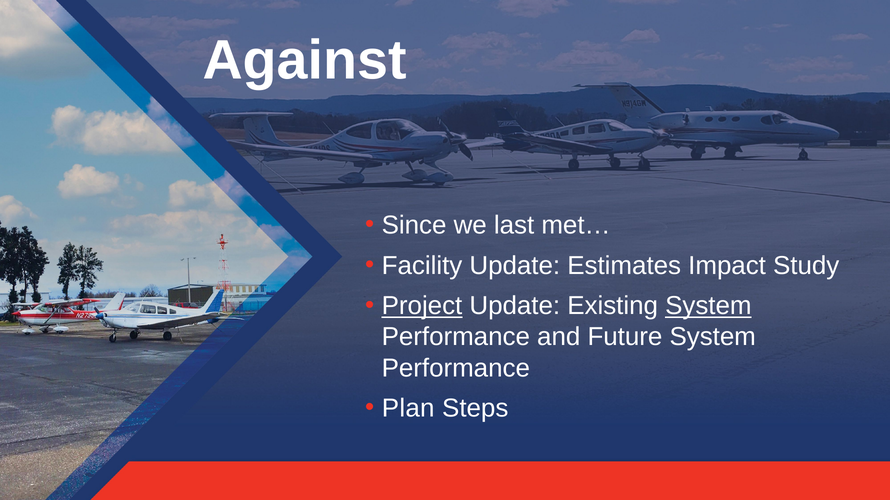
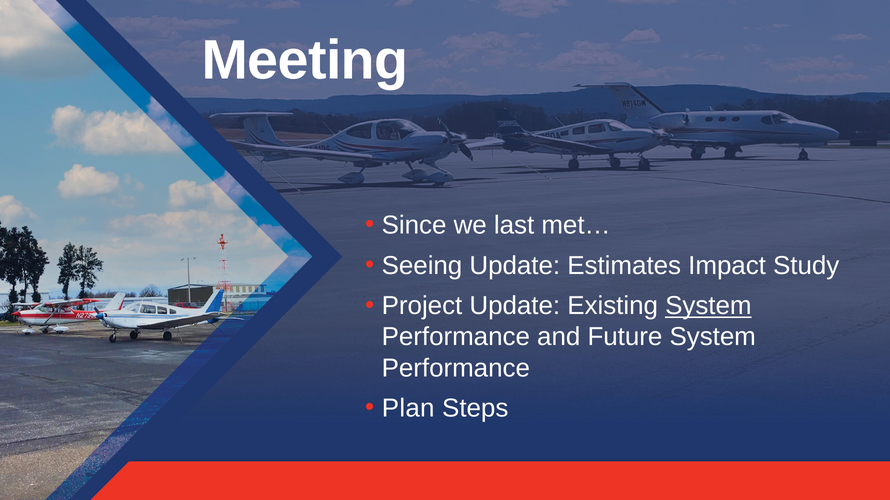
Against: Against -> Meeting (305, 60)
Facility: Facility -> Seeing (422, 266)
Project underline: present -> none (422, 306)
